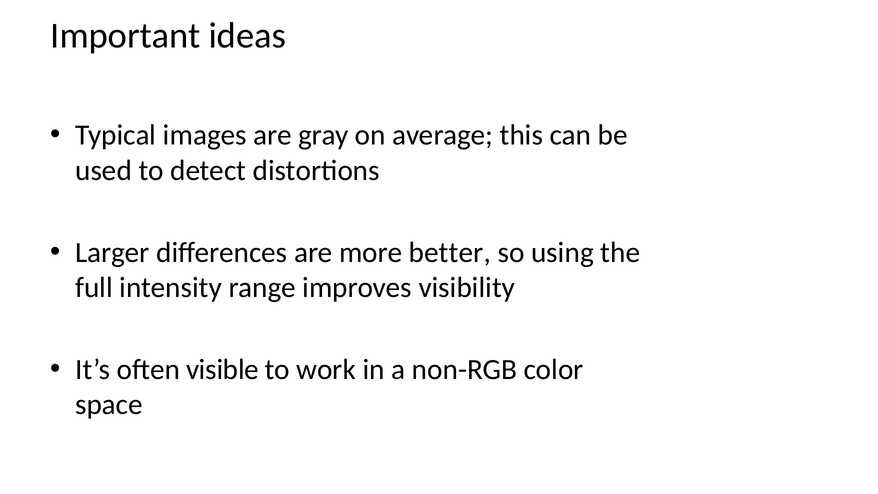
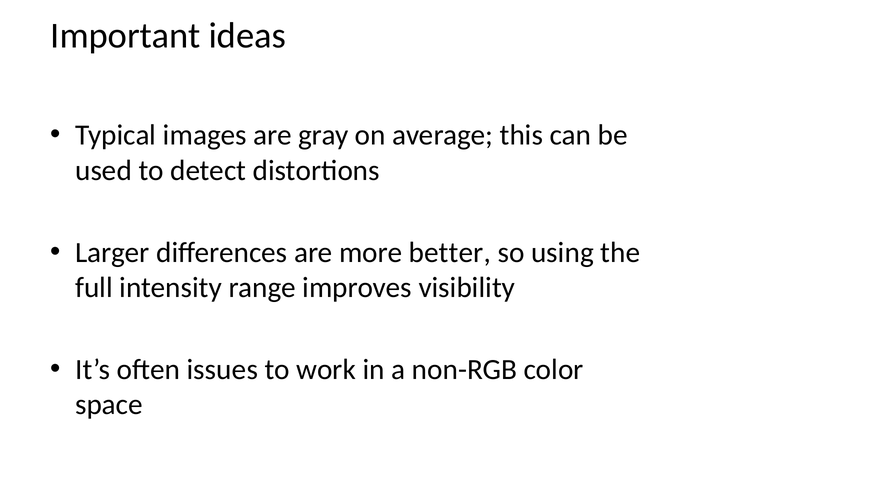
visible: visible -> issues (222, 369)
